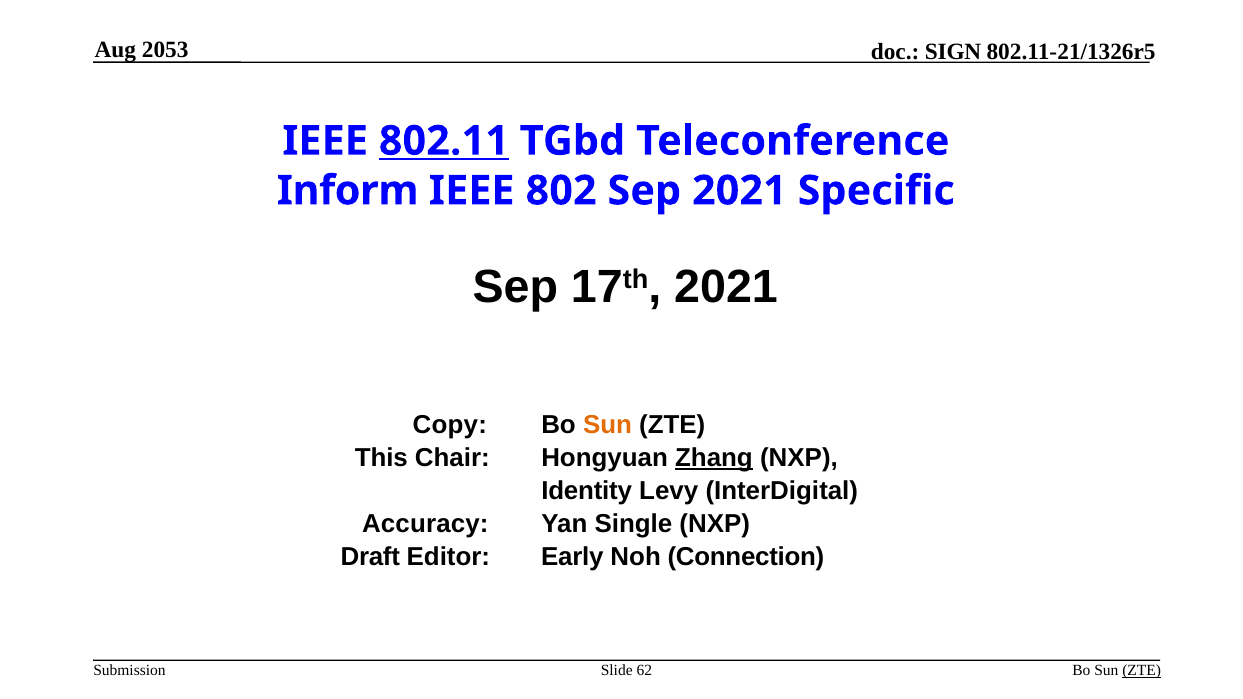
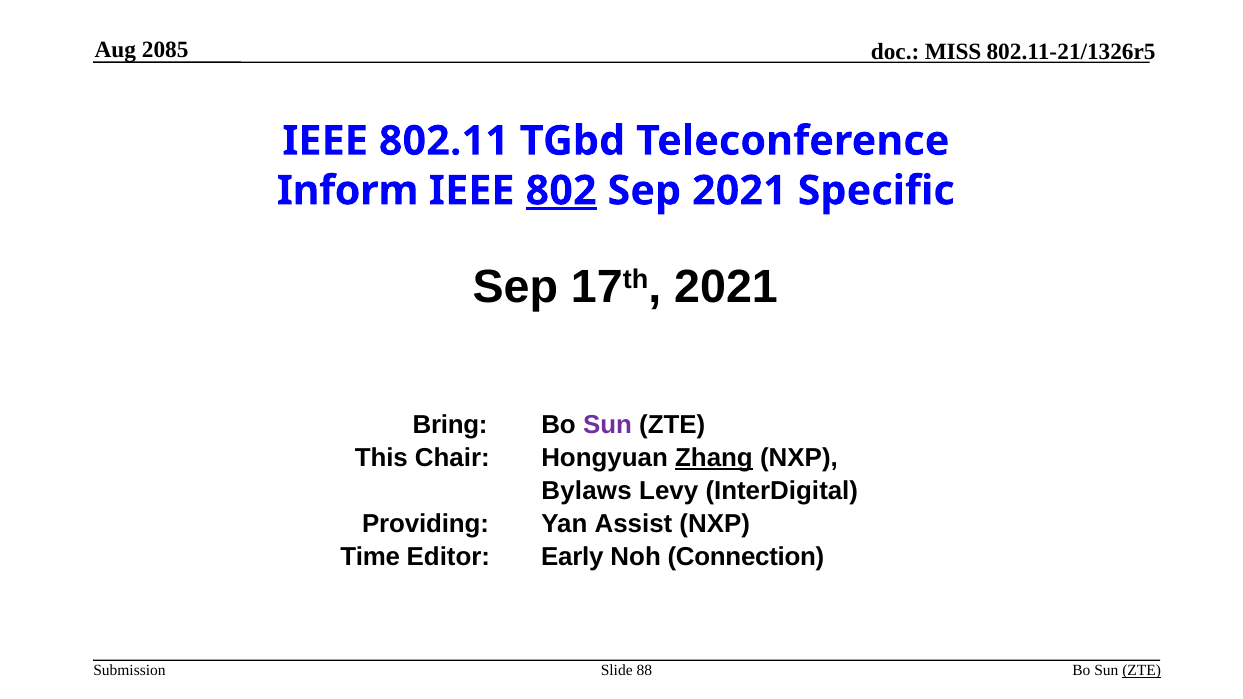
2053: 2053 -> 2085 (165, 49)
SIGN: SIGN -> MISS (953, 52)
802.11 underline: present -> none (444, 141)
802 underline: none -> present (561, 191)
Copy: Copy -> Bring (450, 425)
Sun colour: orange -> purple (608, 425)
Identity: Identity -> Bylaws (587, 491)
Accuracy: Accuracy -> Providing (425, 524)
Single: Single -> Assist (633, 524)
Draft: Draft -> Time (370, 557)
62: 62 -> 88 (644, 671)
